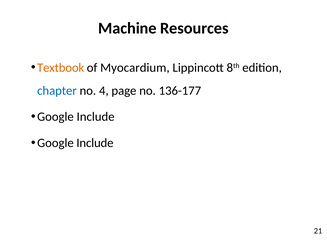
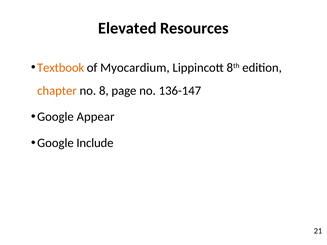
Machine: Machine -> Elevated (127, 28)
chapter colour: blue -> orange (57, 91)
4: 4 -> 8 (104, 91)
136-177: 136-177 -> 136-147 (180, 91)
Include: Include -> Appear (96, 117)
